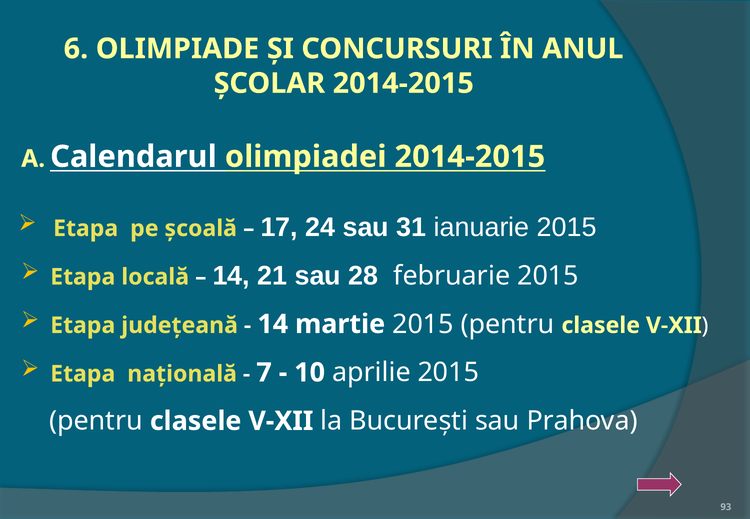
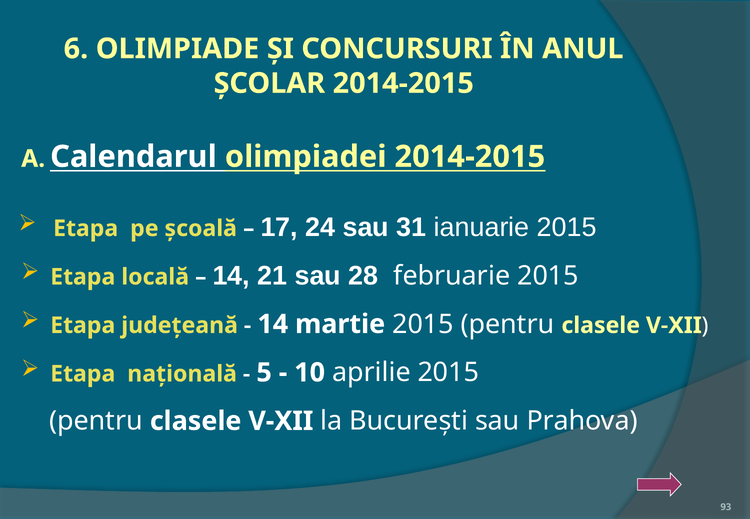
7: 7 -> 5 (264, 373)
